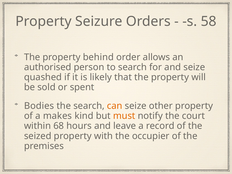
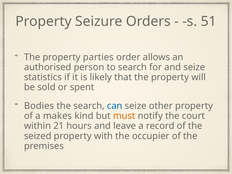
58: 58 -> 51 (209, 21)
behind: behind -> parties (98, 57)
quashed: quashed -> statistics (43, 77)
can colour: orange -> blue (115, 106)
68: 68 -> 21 (59, 126)
